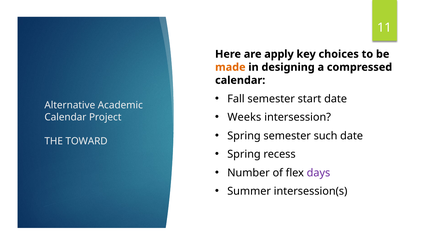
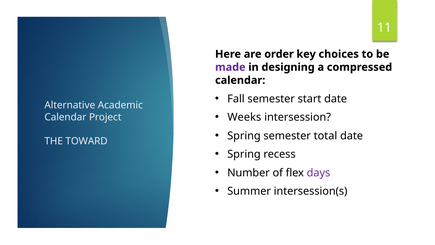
apply: apply -> order (279, 54)
made colour: orange -> purple (230, 67)
such: such -> total (325, 136)
